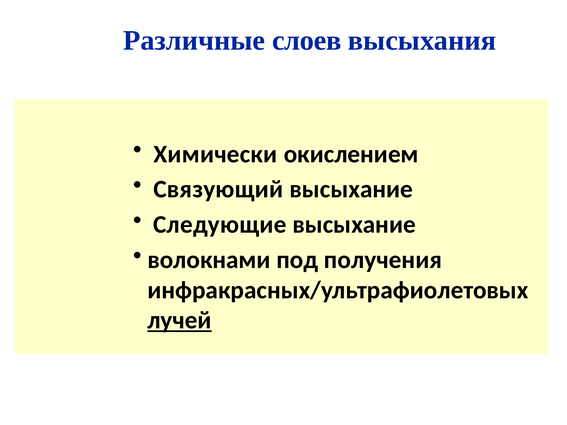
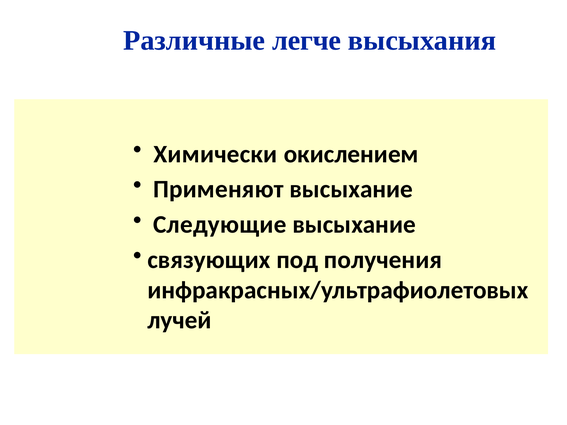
слоев: слоев -> легче (307, 41)
Связующий: Связующий -> Применяют (218, 189)
волокнами: волокнами -> связующих (209, 260)
лучей underline: present -> none (179, 321)
